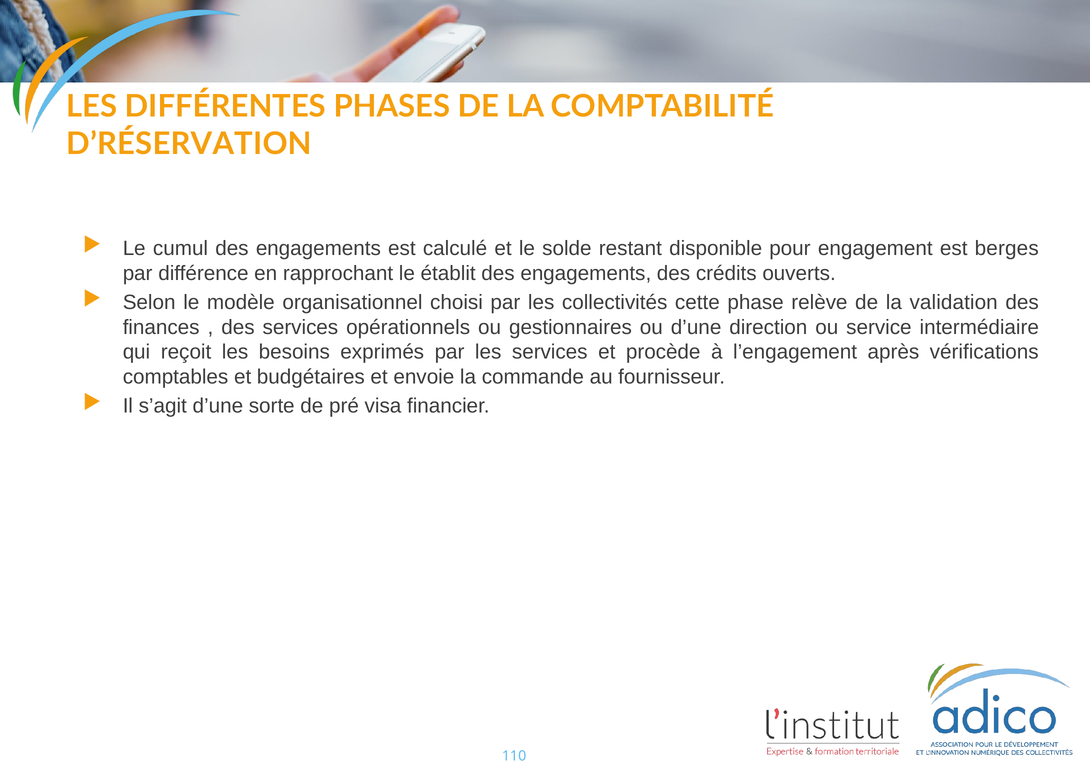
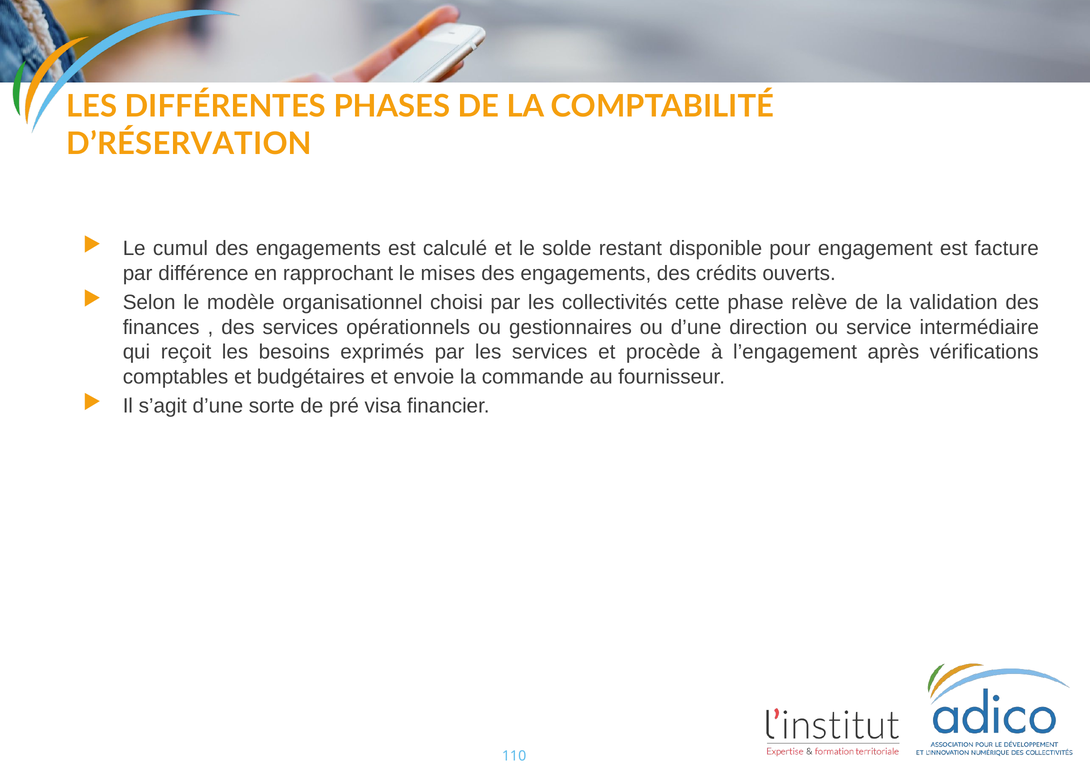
berges: berges -> facture (1007, 248)
établit: établit -> mises (448, 273)
